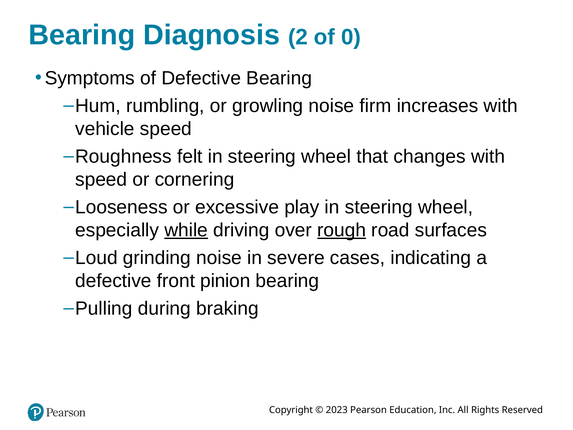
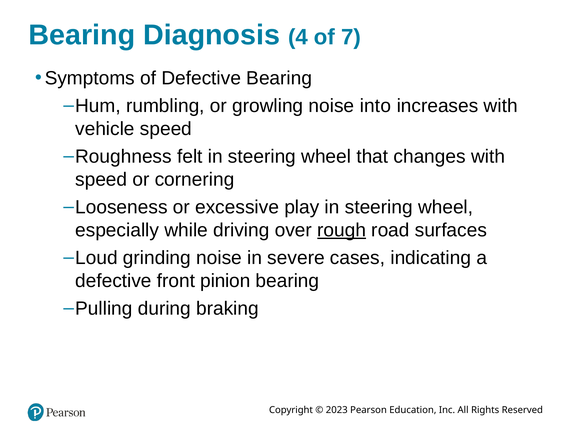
2: 2 -> 4 (298, 37)
0: 0 -> 7 (351, 37)
firm: firm -> into (375, 106)
while underline: present -> none (186, 230)
